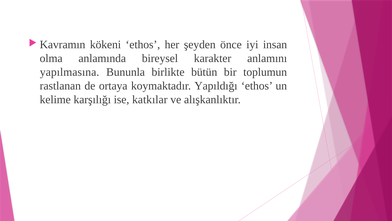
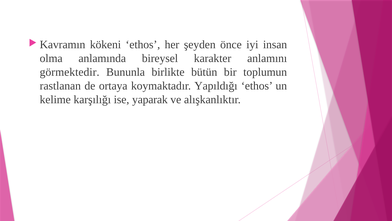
yapılmasına: yapılmasına -> görmektedir (70, 72)
katkılar: katkılar -> yaparak (150, 99)
